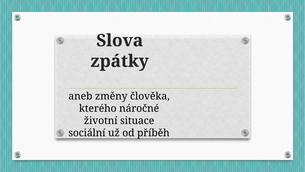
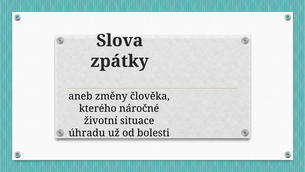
sociální: sociální -> úhradu (87, 133)
příběh: příběh -> bolesti (153, 133)
